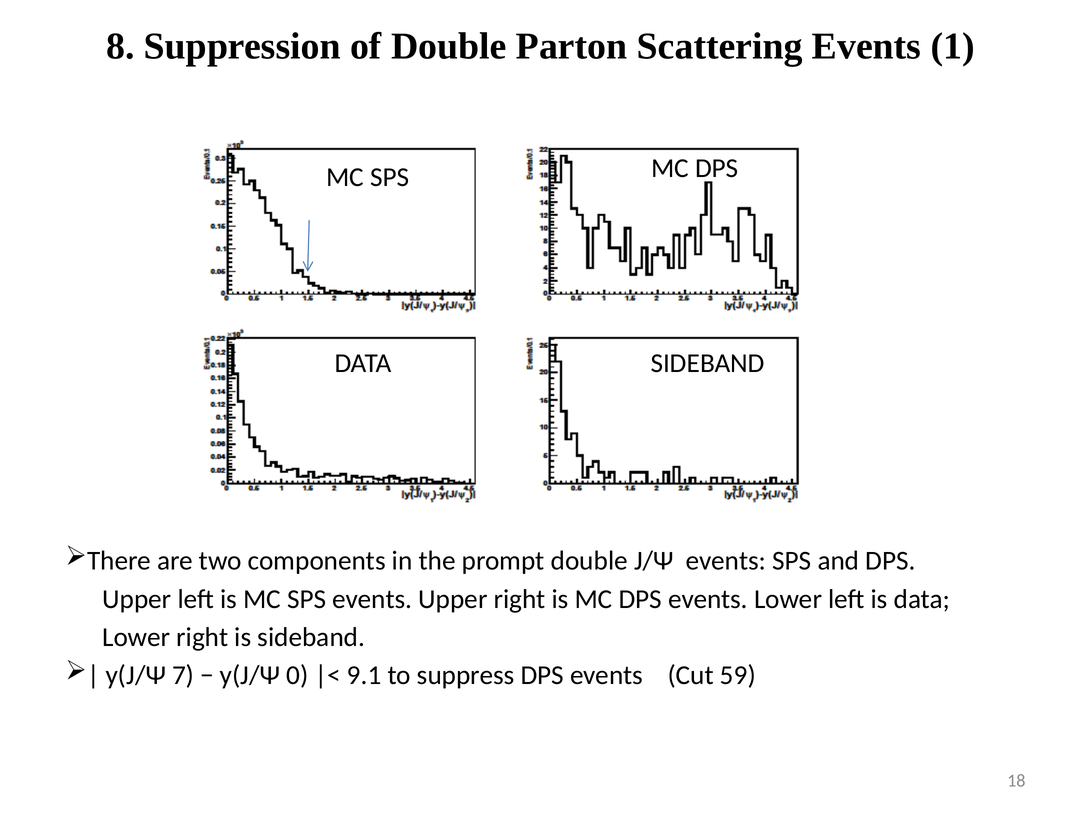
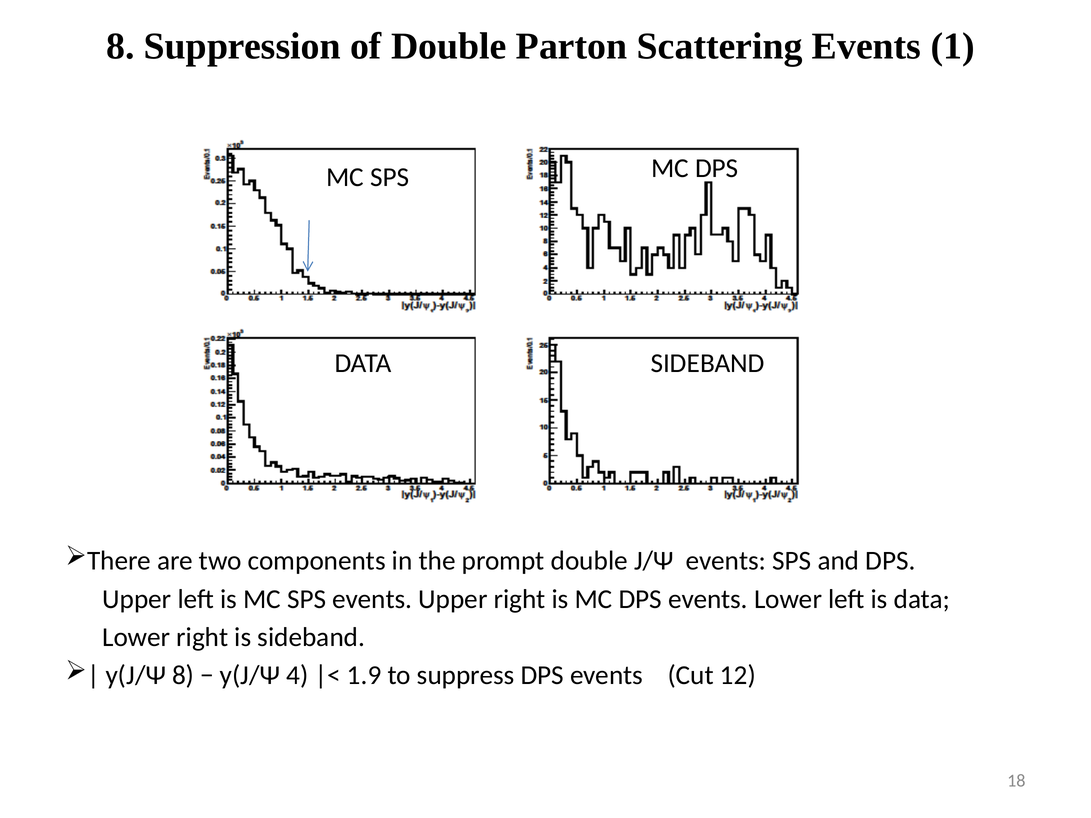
y(J/Ψ 7: 7 -> 8 (183, 676)
0: 0 -> 4 (297, 676)
9.1: 9.1 -> 1.9 (364, 676)
59: 59 -> 12 (738, 676)
